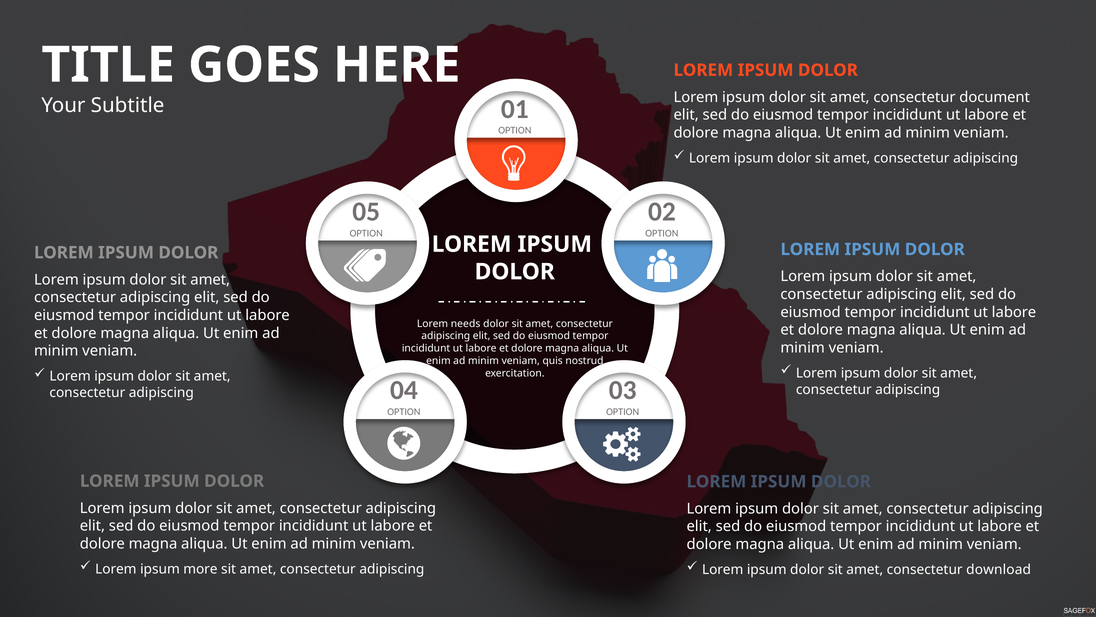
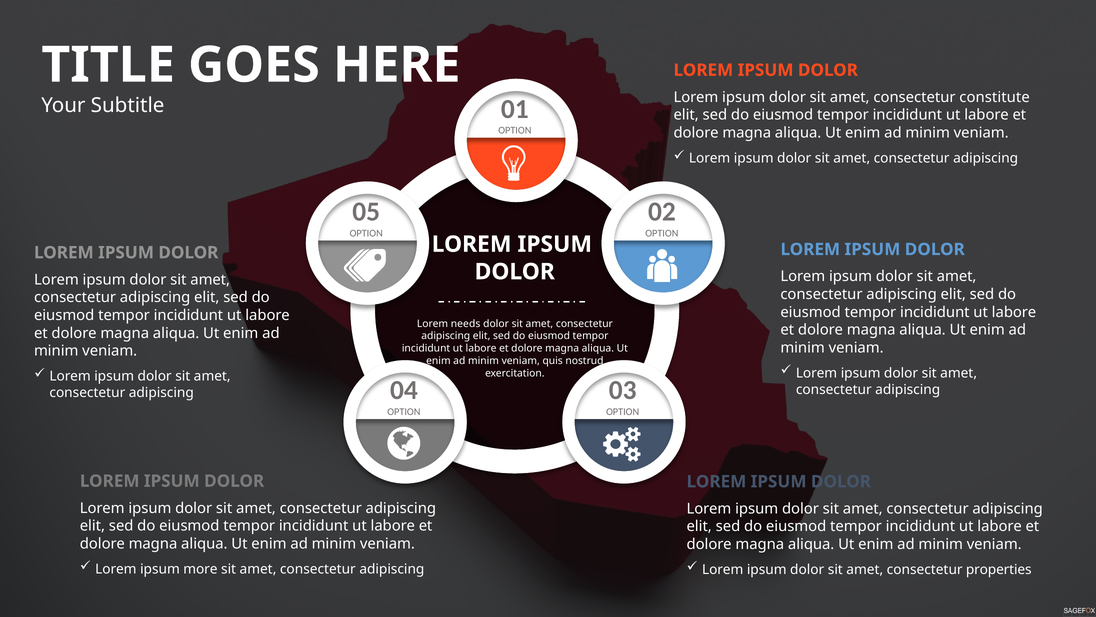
document: document -> constitute (995, 97)
download: download -> properties (999, 569)
